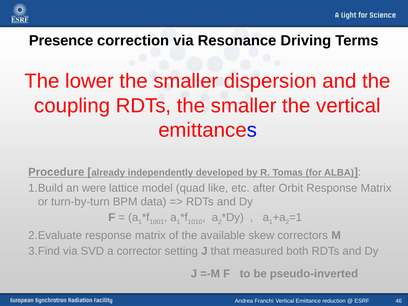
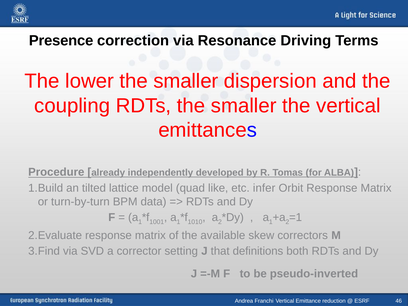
were: were -> tilted (94, 188)
after: after -> infer (264, 188)
measured: measured -> definitions (258, 251)
